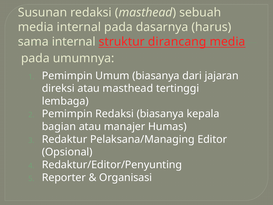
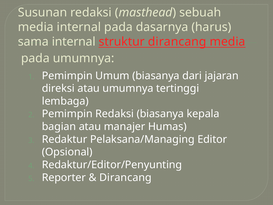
atau masthead: masthead -> umumnya (128, 88)
Organisasi: Organisasi -> Dirancang (126, 177)
